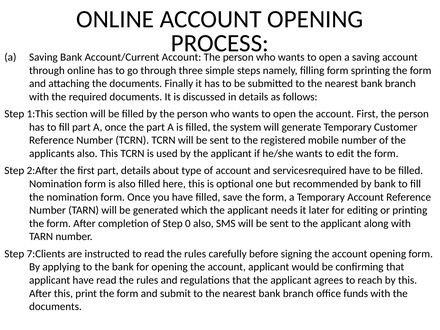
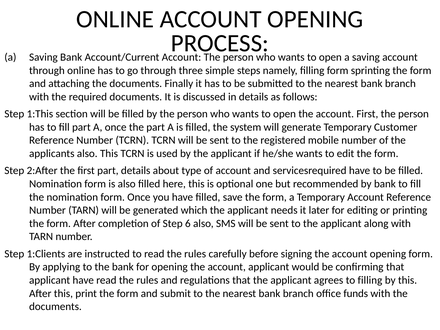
0: 0 -> 6 (188, 223)
7:Clients: 7:Clients -> 1:Clients (46, 254)
to reach: reach -> filling (370, 280)
